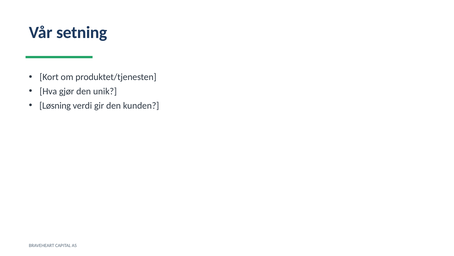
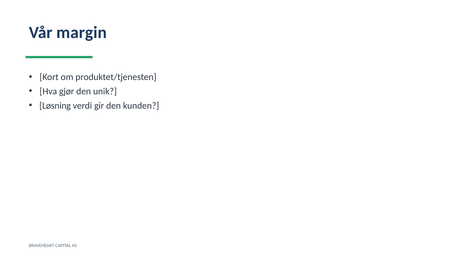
setning: setning -> margin (82, 32)
